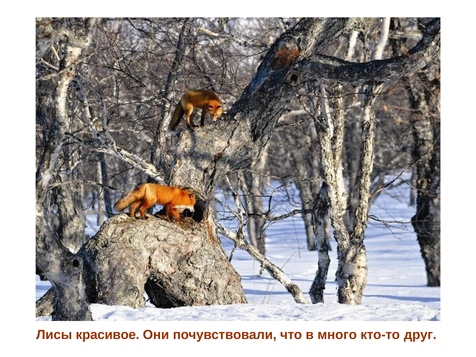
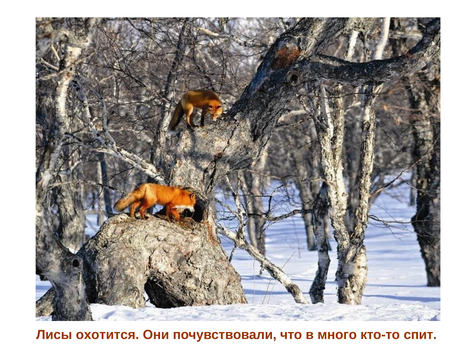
красивое: красивое -> охотится (108, 335)
друг: друг -> спит (420, 335)
